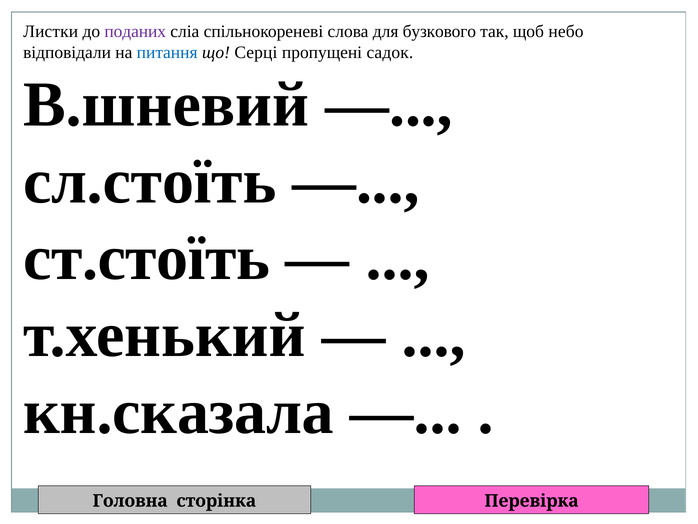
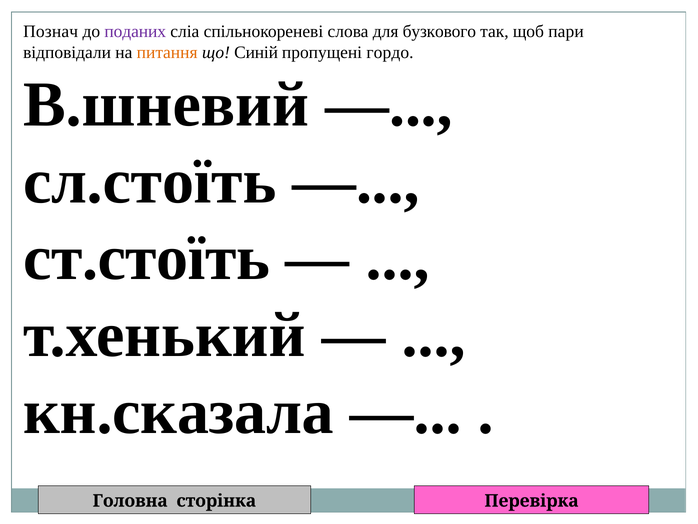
Листки: Листки -> Познач (51, 31)
небо: небо -> пари (566, 31)
питання colour: blue -> orange (167, 52)
Серці: Серці -> Синій (256, 52)
садок: садок -> гордо (390, 52)
